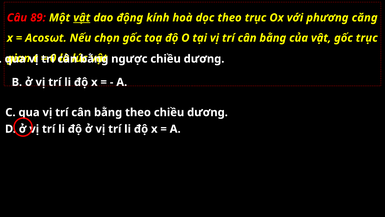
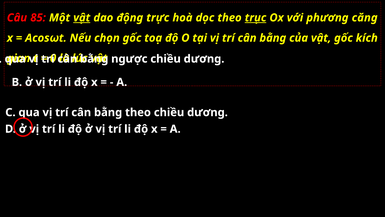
89: 89 -> 85 (38, 18)
kính: kính -> trực (158, 18)
trục underline: none -> present (256, 18)
gốc trục: trục -> kích (367, 38)
